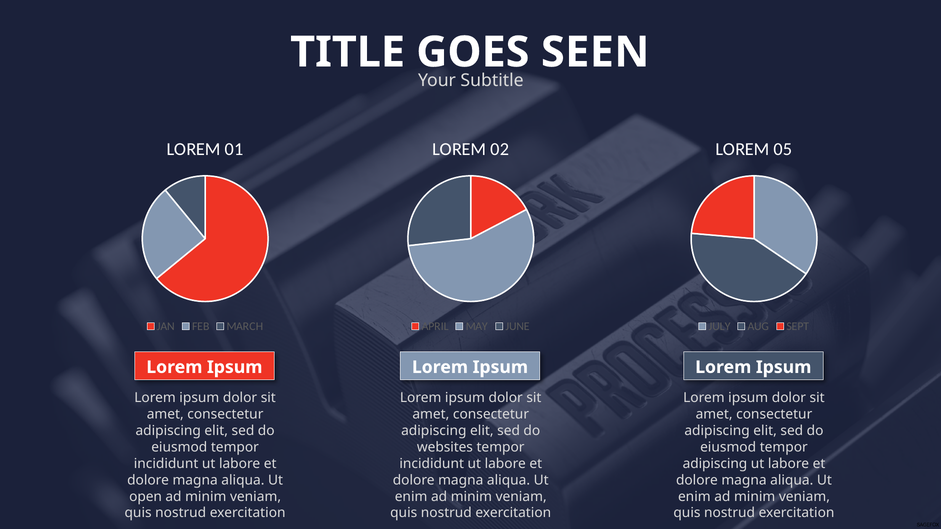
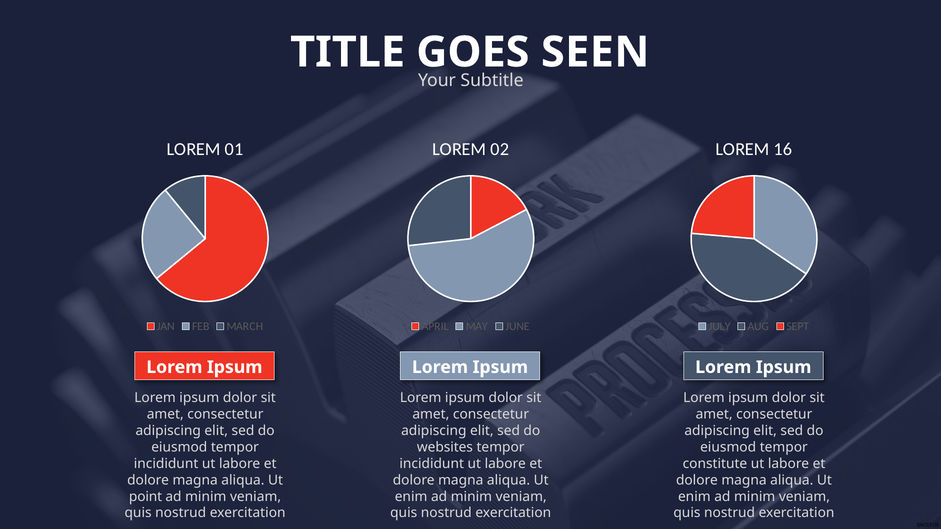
05: 05 -> 16 (783, 150)
adipiscing: adipiscing -> constitute (715, 464)
open: open -> point (146, 497)
